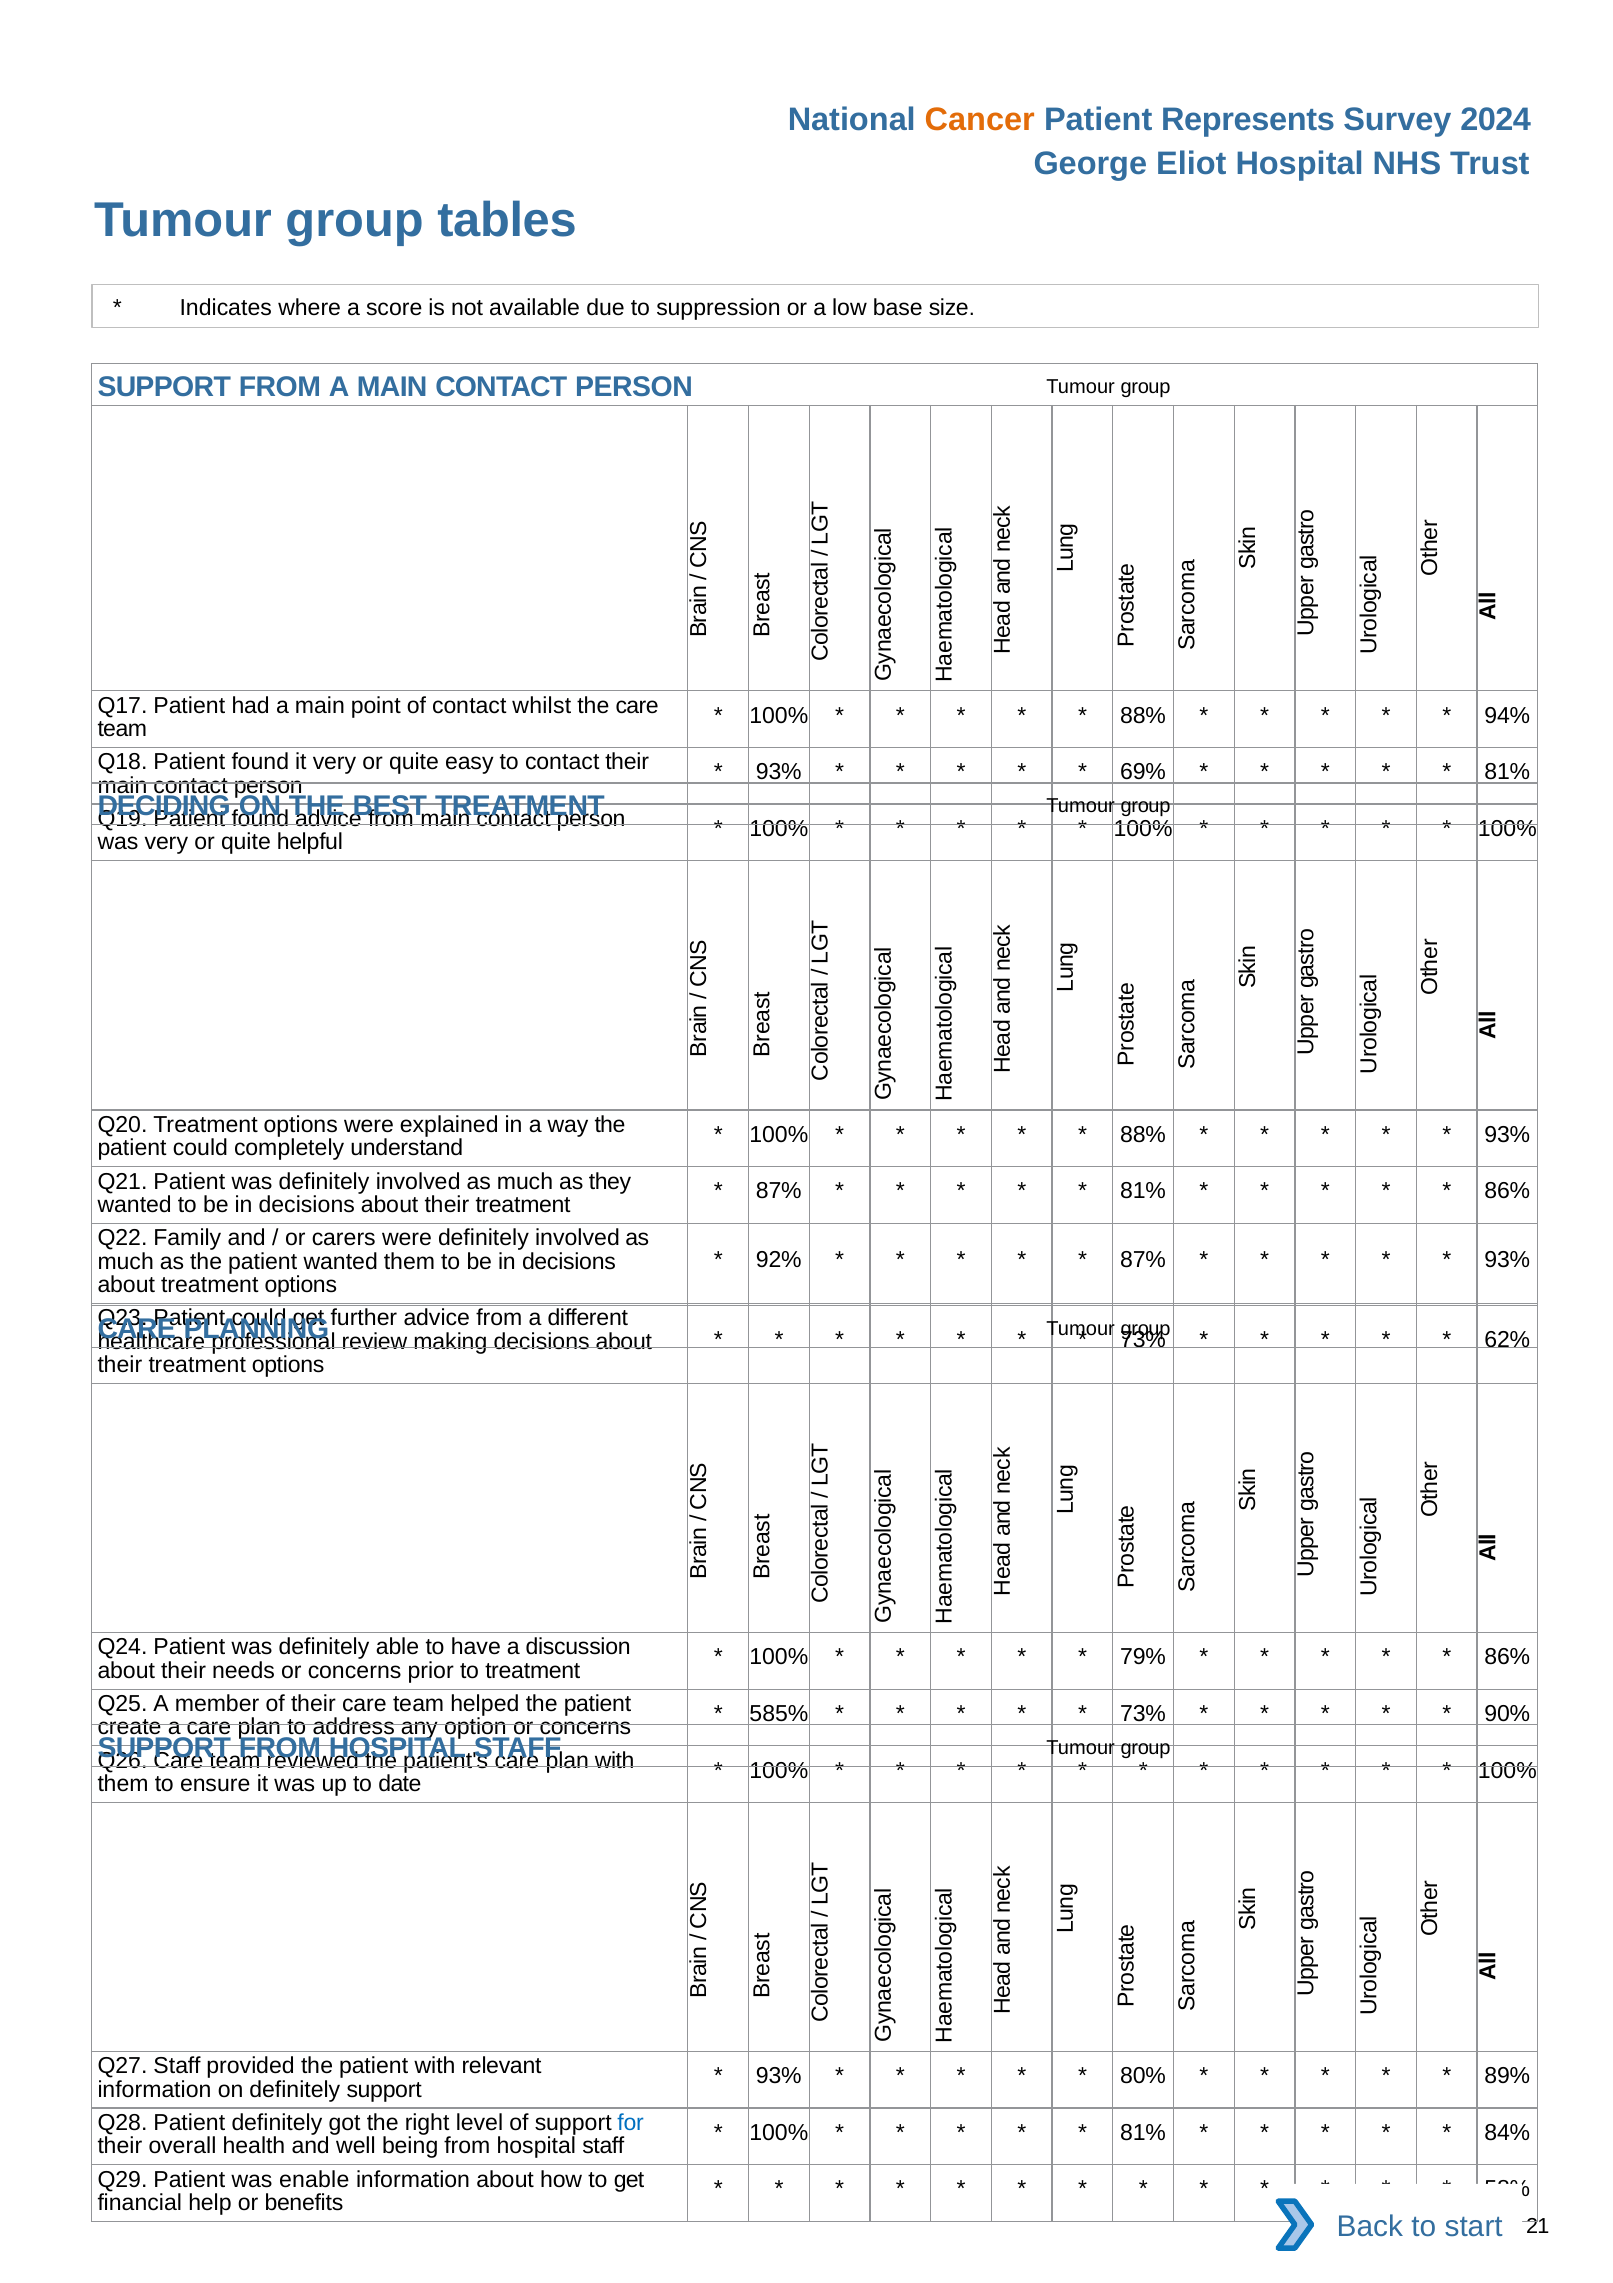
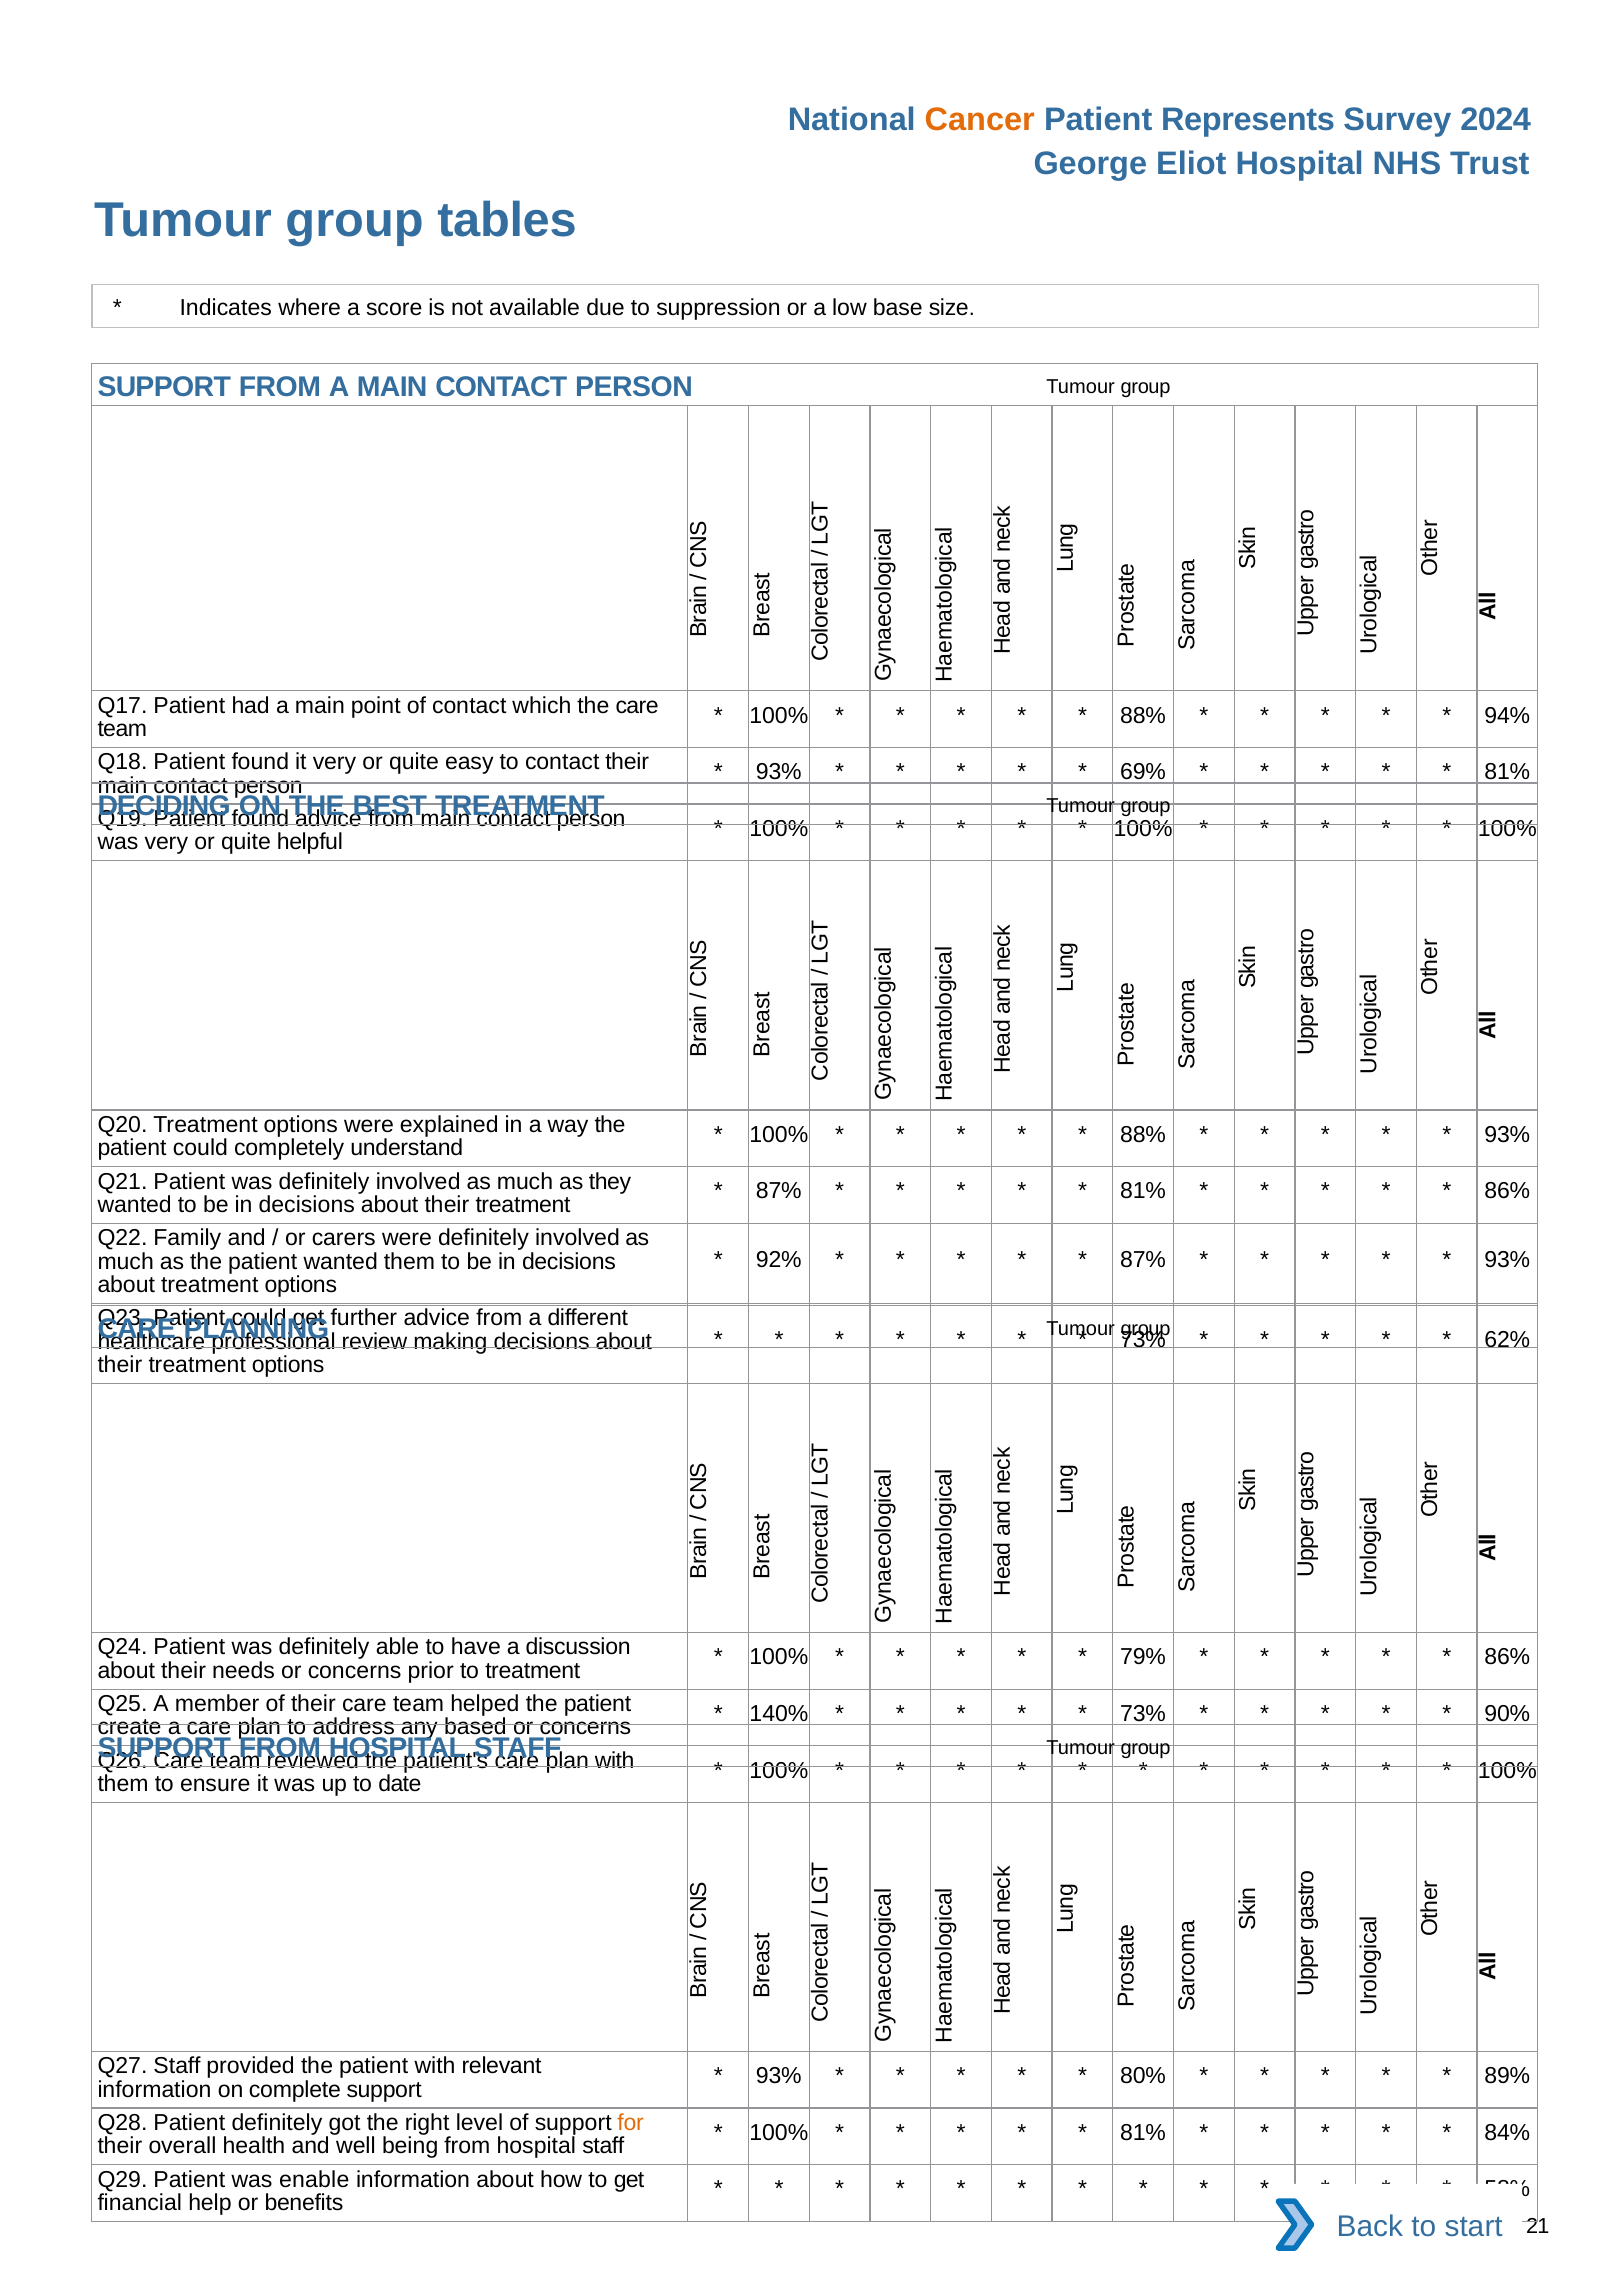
whilst: whilst -> which (542, 706)
585%: 585% -> 140% (779, 1714)
option: option -> based (475, 1727)
on definitely: definitely -> complete (295, 2089)
for colour: blue -> orange (631, 2123)
